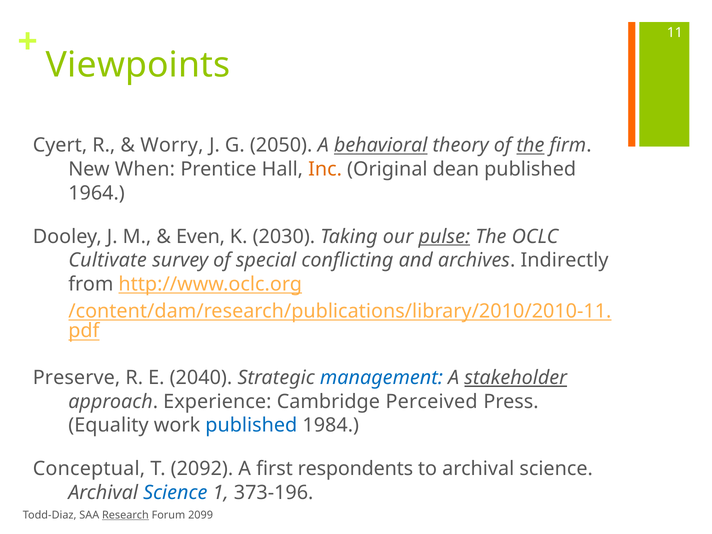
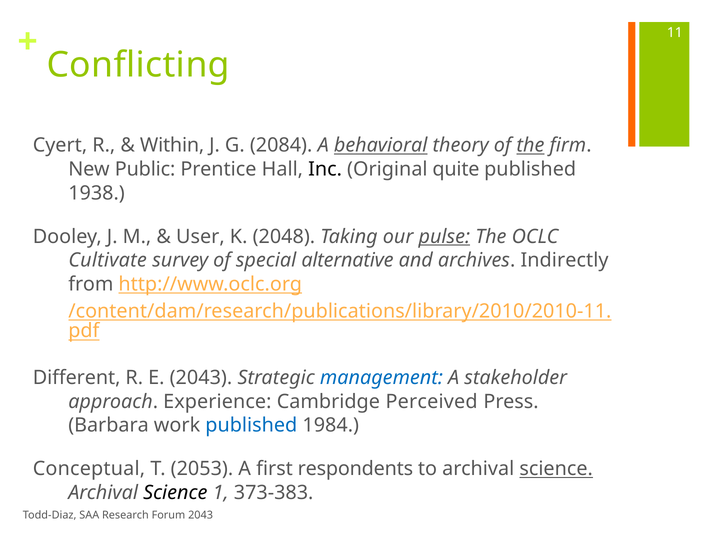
Viewpoints: Viewpoints -> Conflicting (138, 65)
Worry: Worry -> Within (172, 145)
2050: 2050 -> 2084 (281, 145)
When: When -> Public (145, 169)
Inc colour: orange -> black (325, 169)
dean: dean -> quite (456, 169)
1964: 1964 -> 1938 (97, 193)
Even: Even -> User (200, 237)
2030: 2030 -> 2048 (284, 237)
conflicting: conflicting -> alternative (347, 260)
Preserve: Preserve -> Different (77, 378)
E 2040: 2040 -> 2043 (201, 378)
stakeholder underline: present -> none (516, 378)
Equality: Equality -> Barbara (109, 425)
2092: 2092 -> 2053 (202, 469)
science underline: none -> present (556, 469)
Science colour: blue -> black (175, 493)
373-196: 373-196 -> 373-383 (274, 493)
Research underline: present -> none (125, 515)
Forum 2099: 2099 -> 2043 (201, 515)
